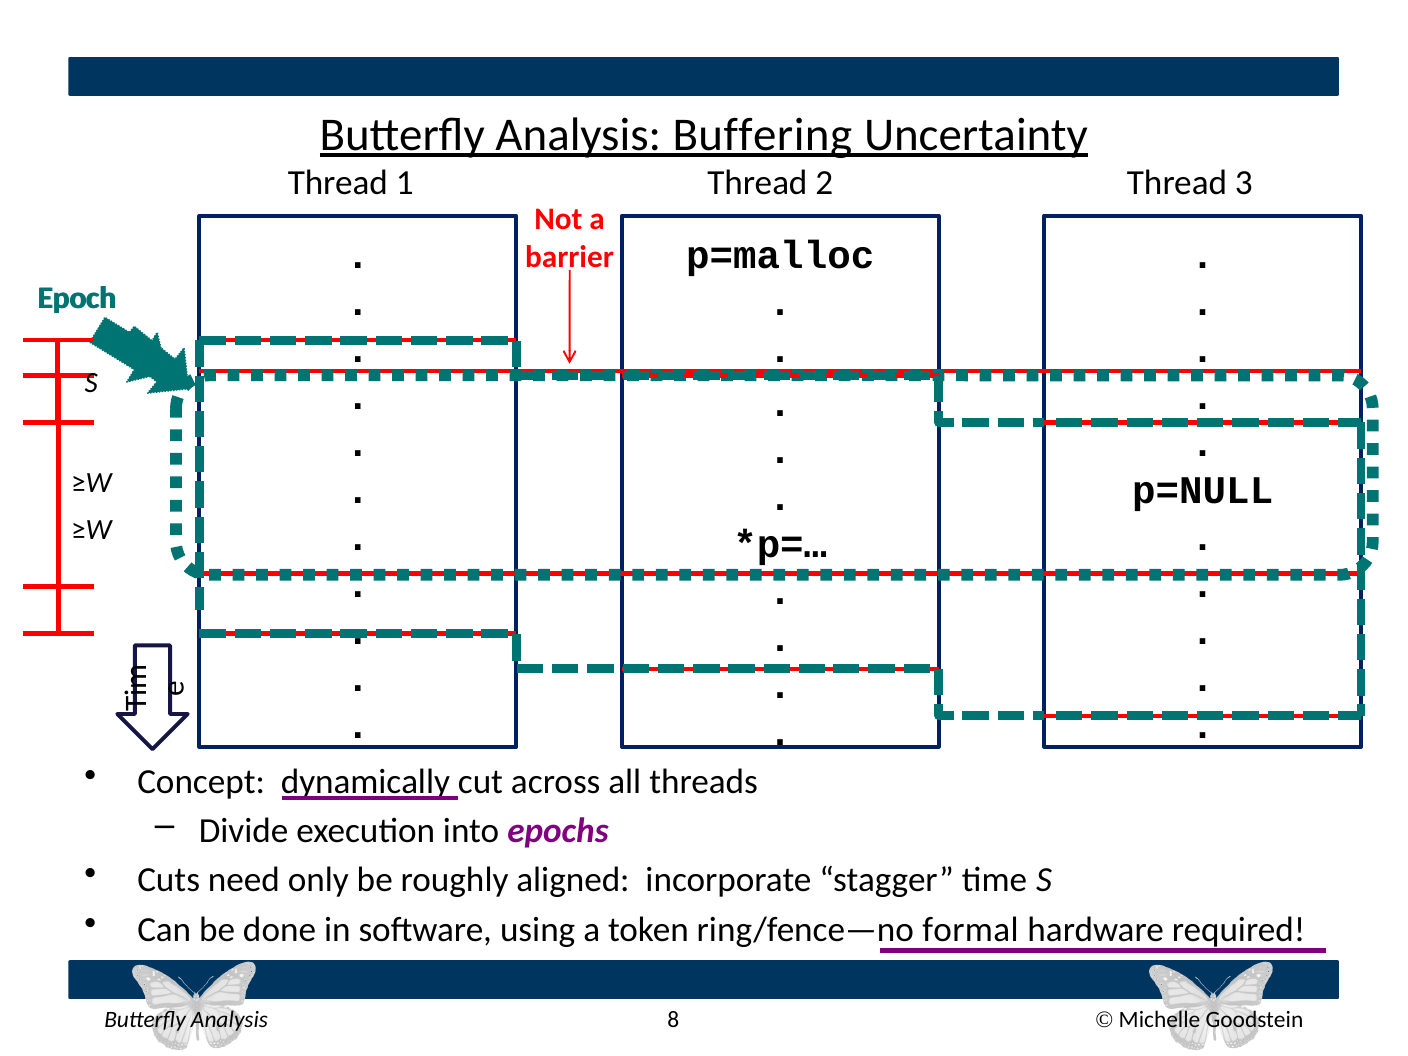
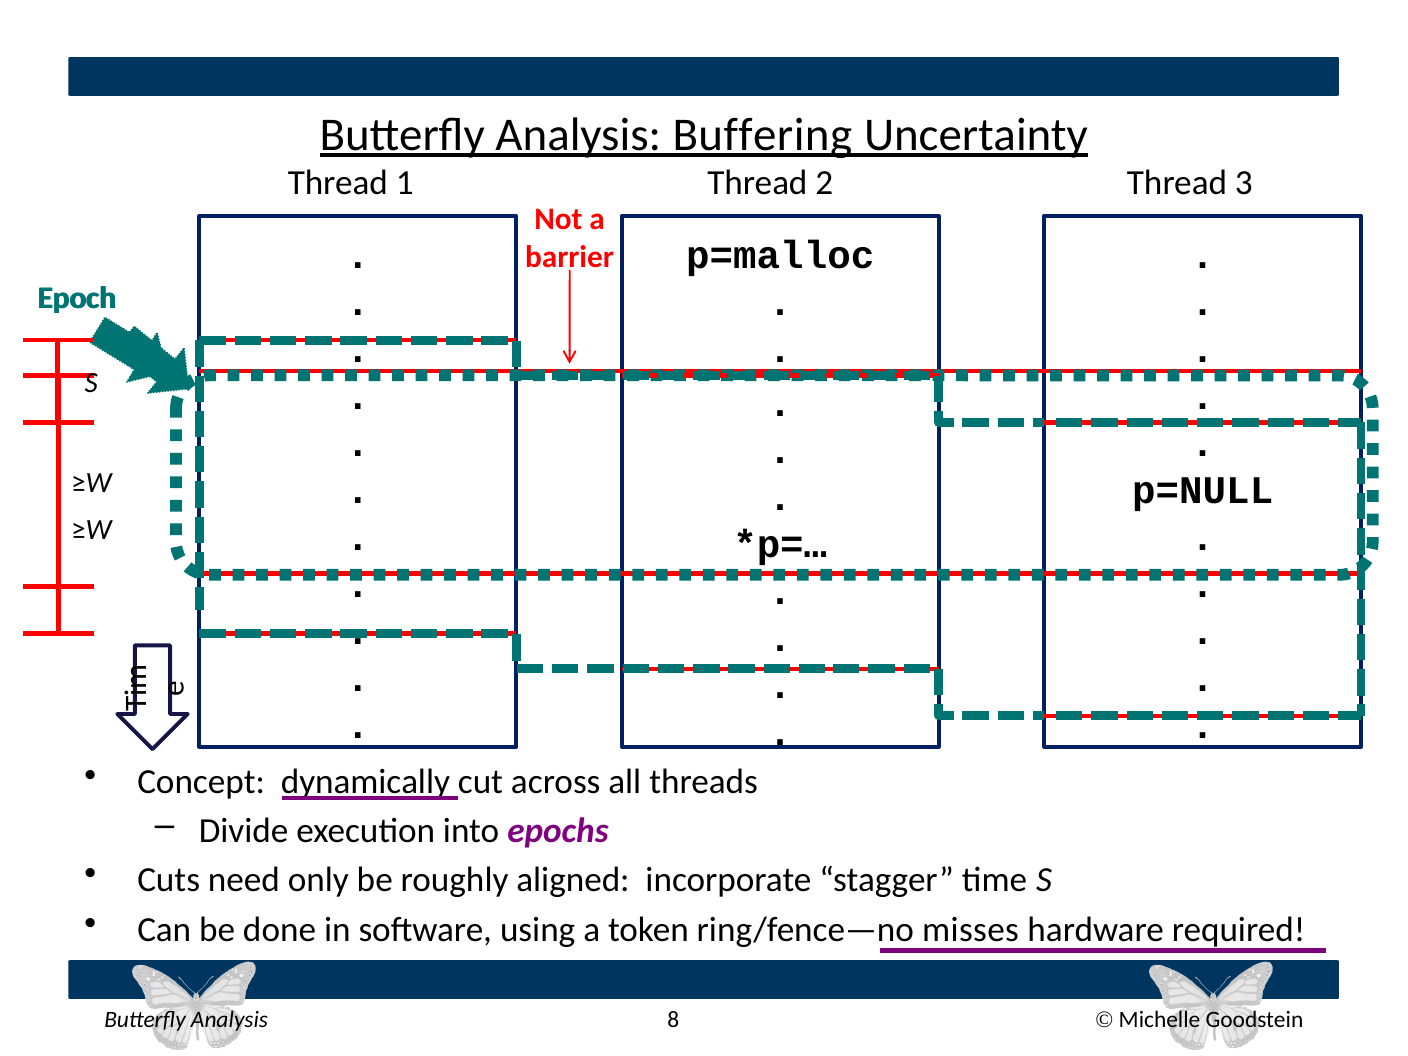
formal: formal -> misses (971, 929)
